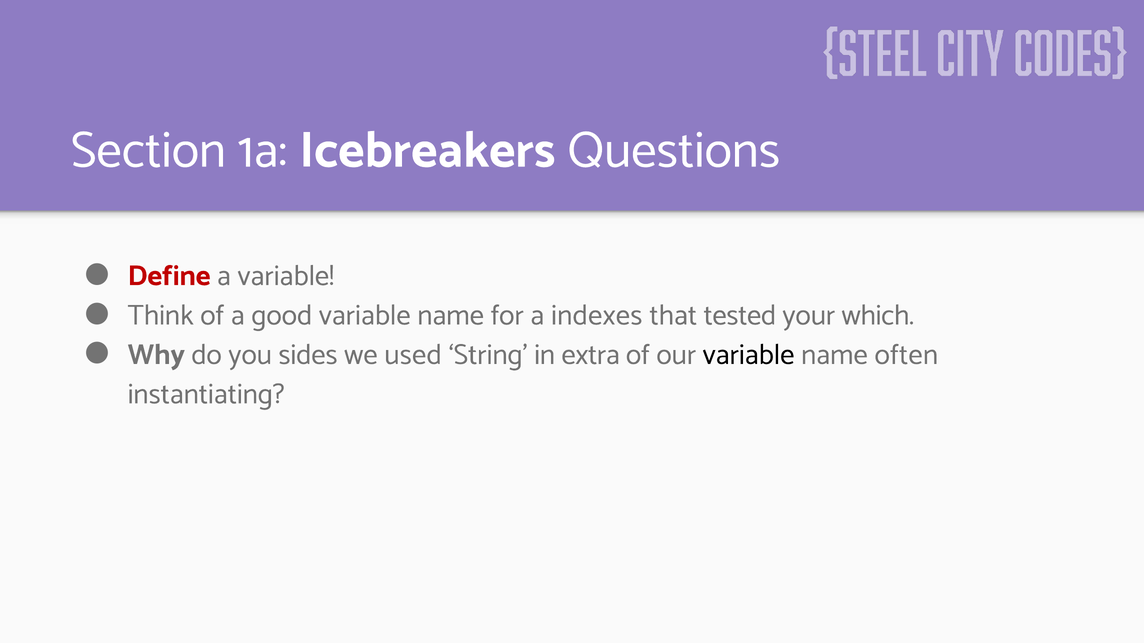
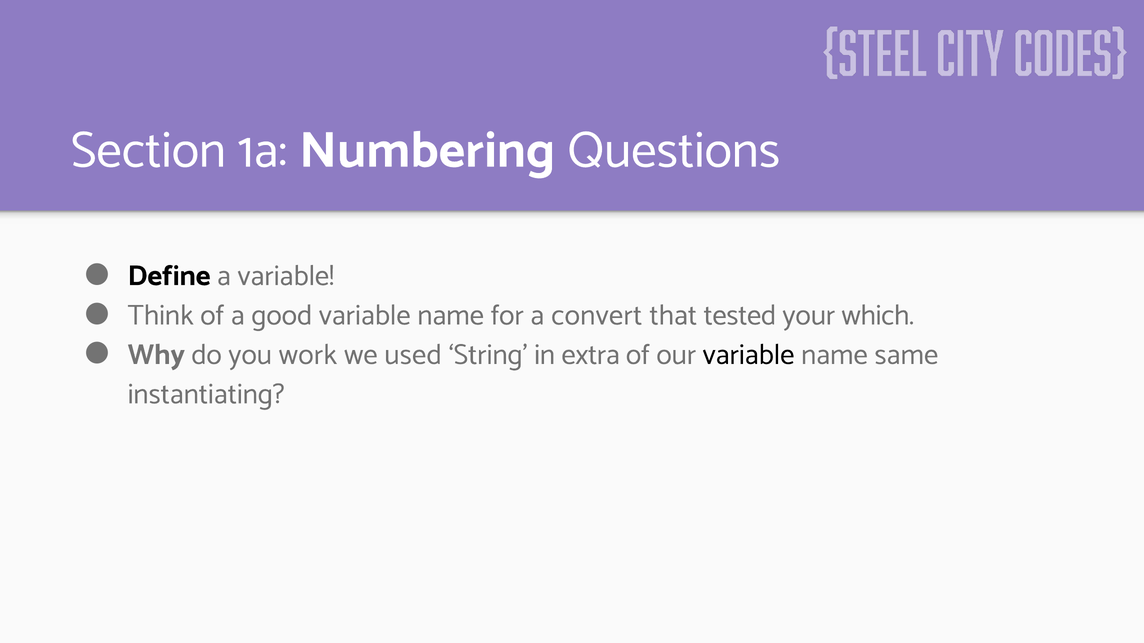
Icebreakers: Icebreakers -> Numbering (427, 150)
Define colour: red -> black (169, 276)
indexes: indexes -> convert (597, 315)
sides: sides -> work (308, 355)
often: often -> same (906, 355)
